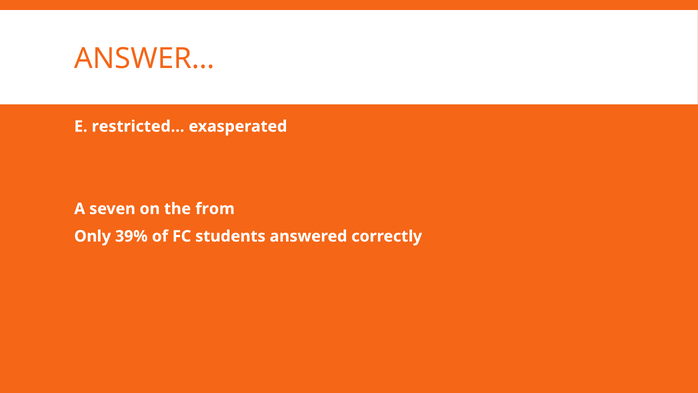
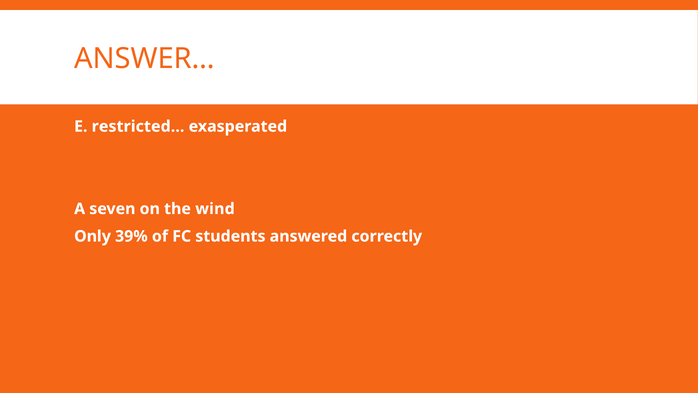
from: from -> wind (215, 209)
